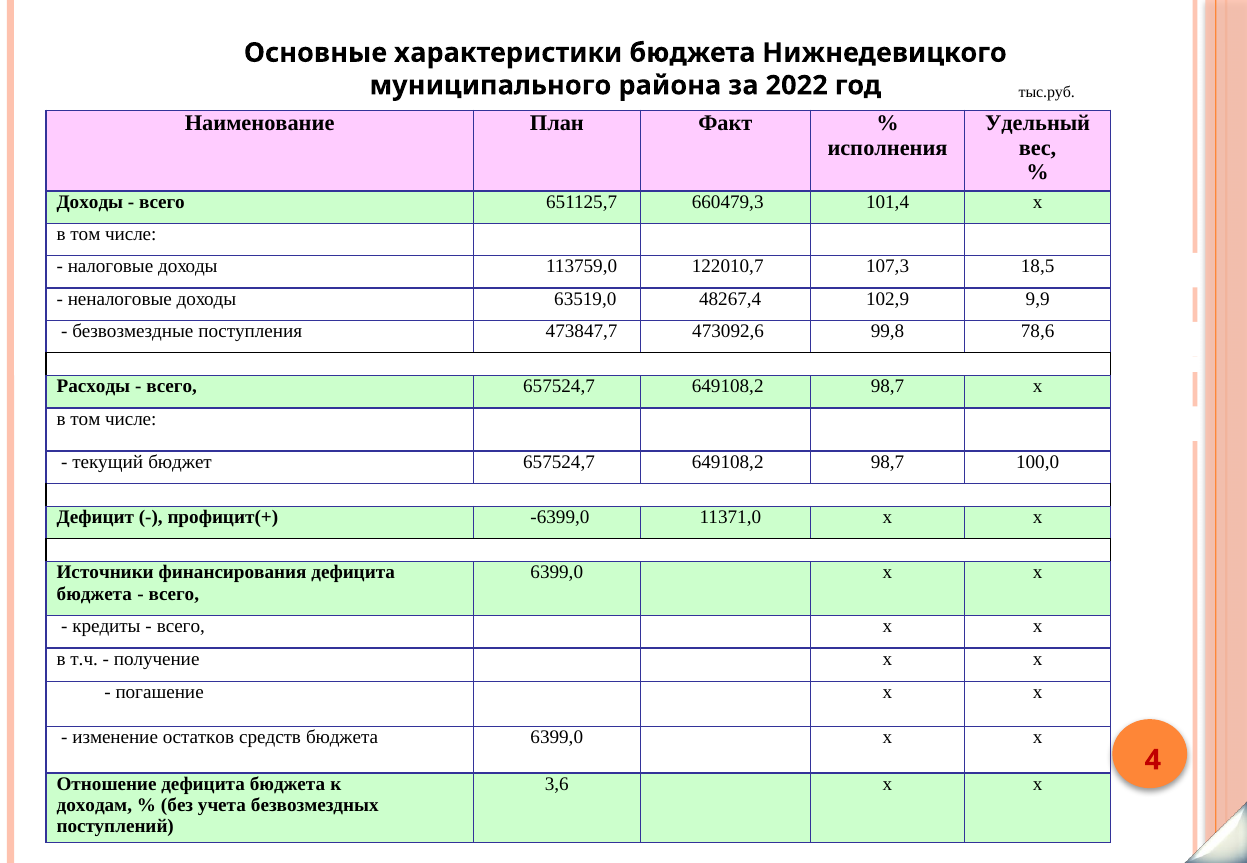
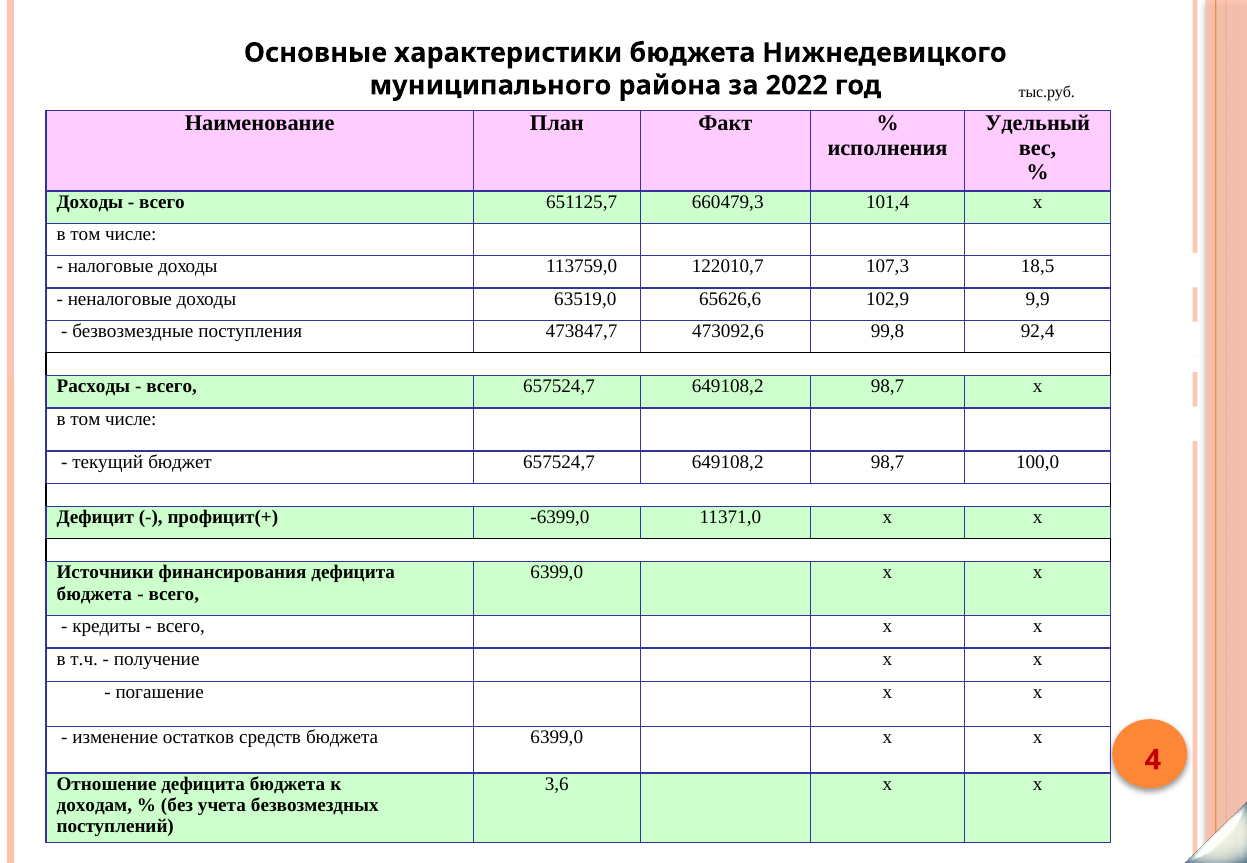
48267,4: 48267,4 -> 65626,6 (730, 299)
78,6: 78,6 -> 92,4 (1038, 331)
